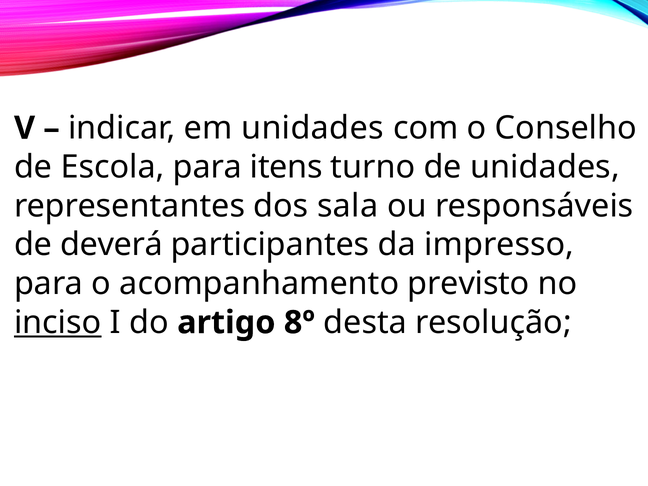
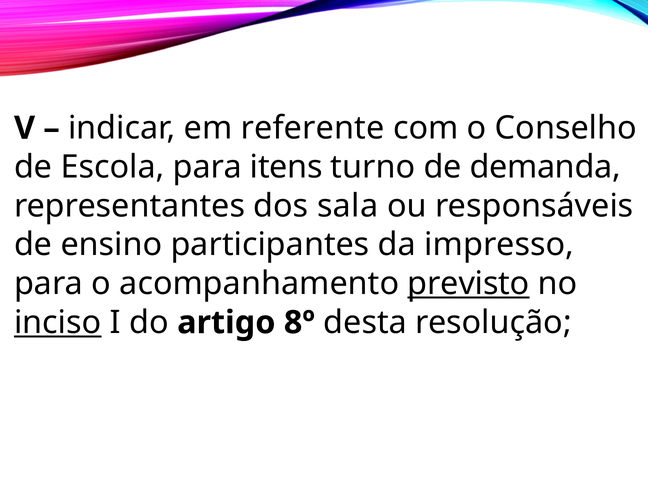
em unidades: unidades -> referente (313, 128)
de unidades: unidades -> demanda (545, 167)
deverá: deverá -> ensino (111, 245)
previsto underline: none -> present (468, 284)
